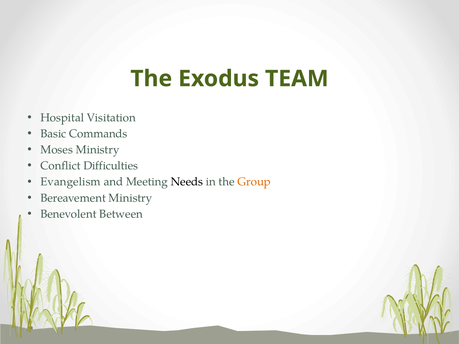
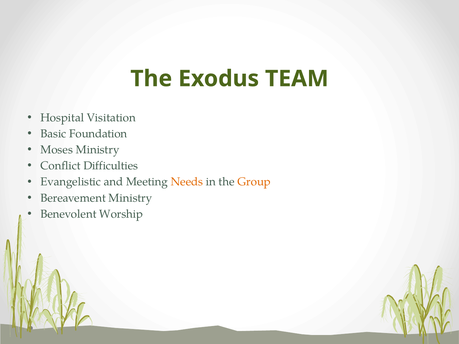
Commands: Commands -> Foundation (98, 134)
Evangelism: Evangelism -> Evangelistic (71, 182)
Needs colour: black -> orange (187, 182)
Between: Between -> Worship (121, 214)
